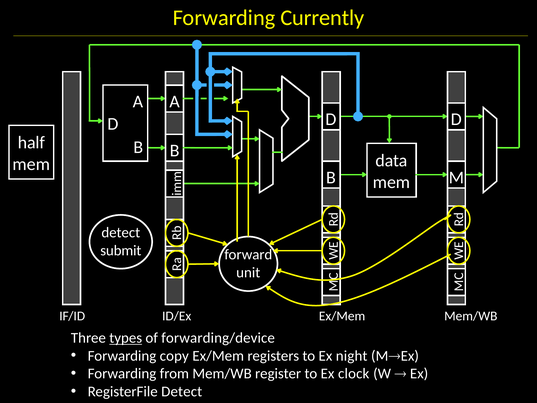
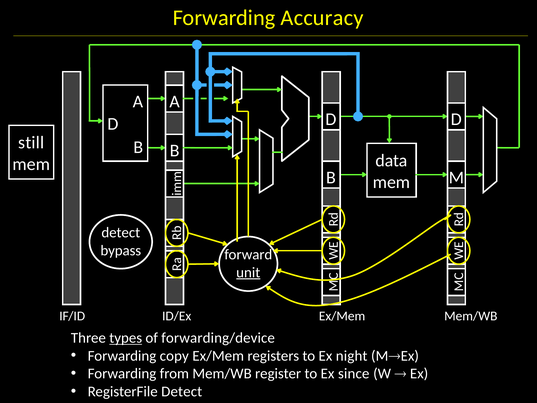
Currently: Currently -> Accuracy (322, 18)
half: half -> still (31, 143)
submit: submit -> bypass (121, 250)
unit underline: none -> present (248, 272)
clock: clock -> since (354, 373)
